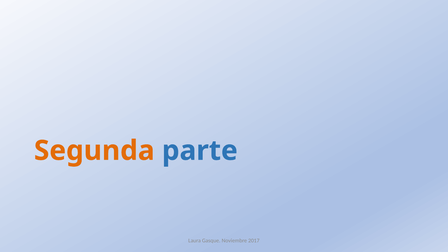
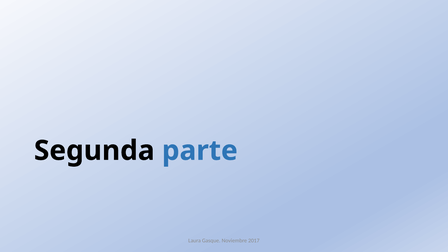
Segunda colour: orange -> black (94, 151)
